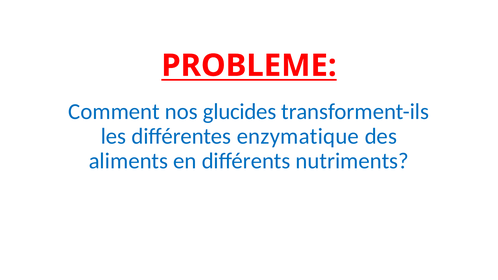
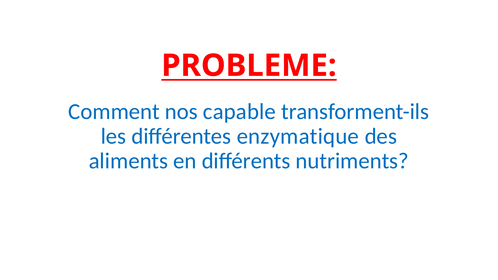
glucides: glucides -> capable (239, 112)
